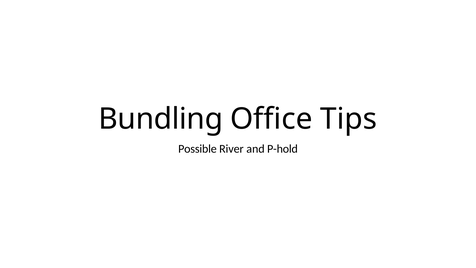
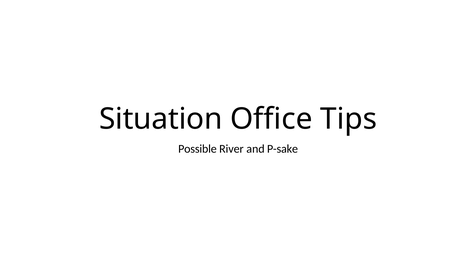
Bundling: Bundling -> Situation (161, 119)
P-hold: P-hold -> P-sake (282, 149)
